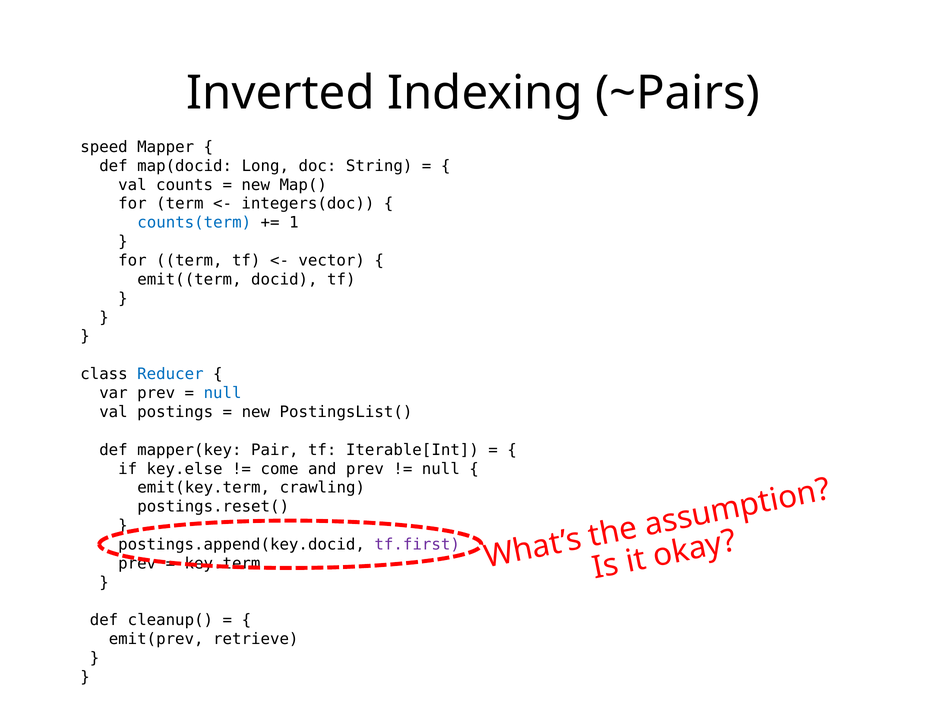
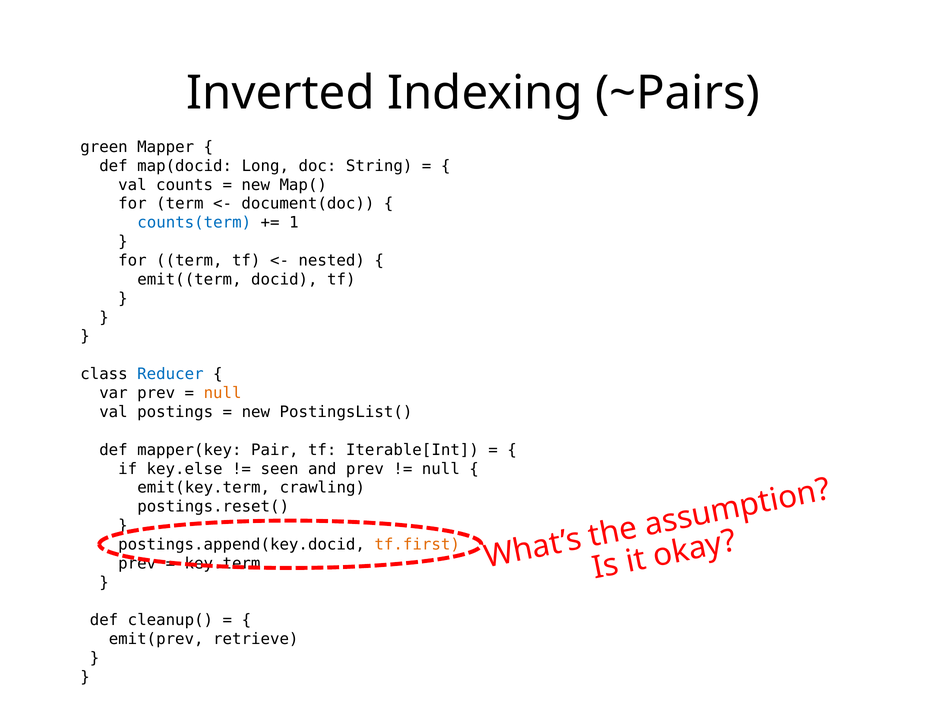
speed: speed -> green (104, 147)
integers(doc: integers(doc -> document(doc (308, 204)
vector: vector -> nested (332, 261)
null colour: blue -> orange (223, 393)
come: come -> seen (280, 469)
tf.first colour: purple -> orange (417, 545)
